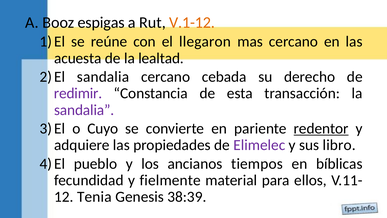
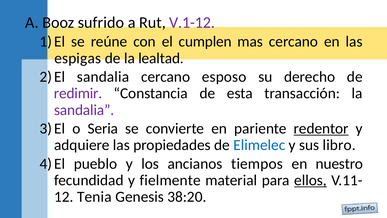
espigas: espigas -> sufrido (101, 23)
V.1-12 colour: orange -> purple (192, 23)
llegaron: llegaron -> cumplen (205, 42)
acuesta: acuesta -> espigas (78, 58)
cebada: cebada -> esposo (224, 77)
Cuyo: Cuyo -> Seria (103, 128)
Elimelec colour: purple -> blue (259, 145)
bíblicas: bíblicas -> nuestro (339, 163)
ellos underline: none -> present (310, 180)
38:39: 38:39 -> 38:20 (187, 197)
